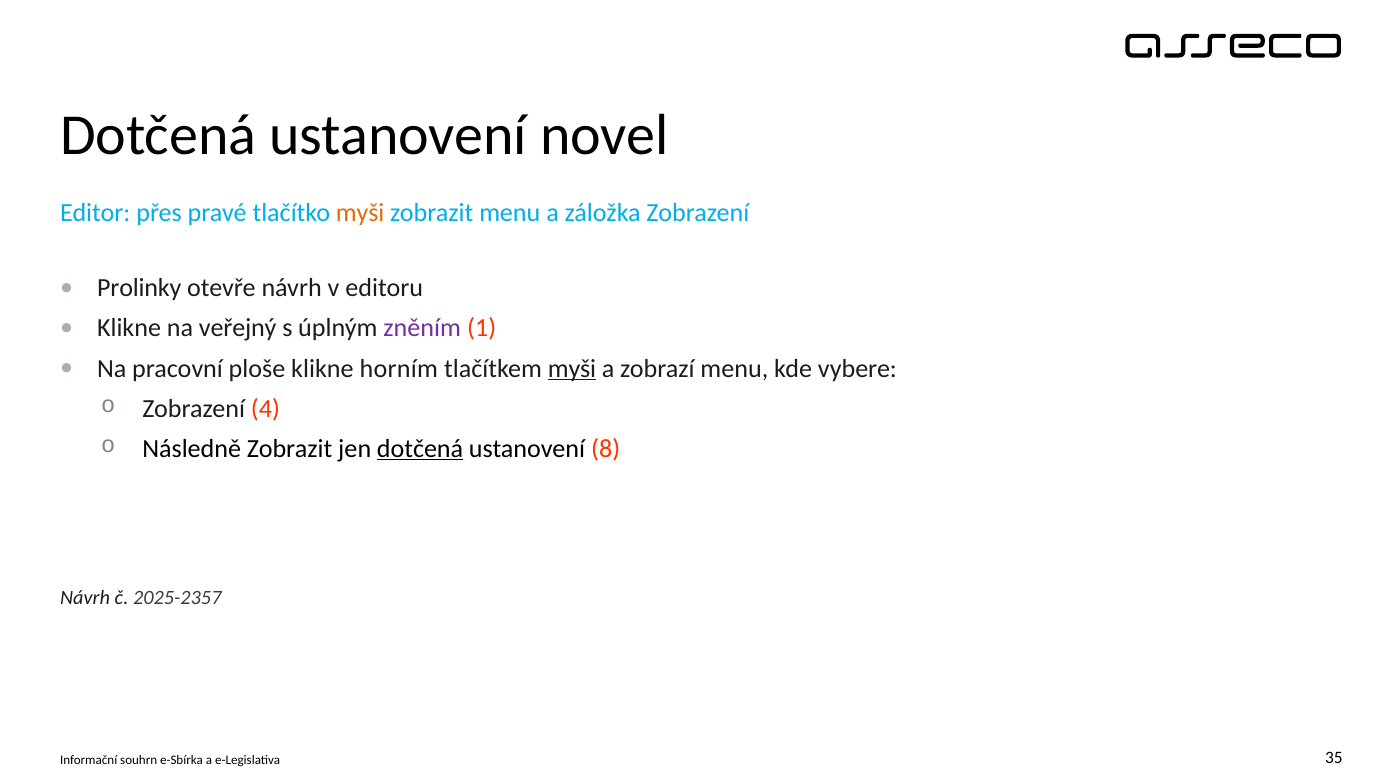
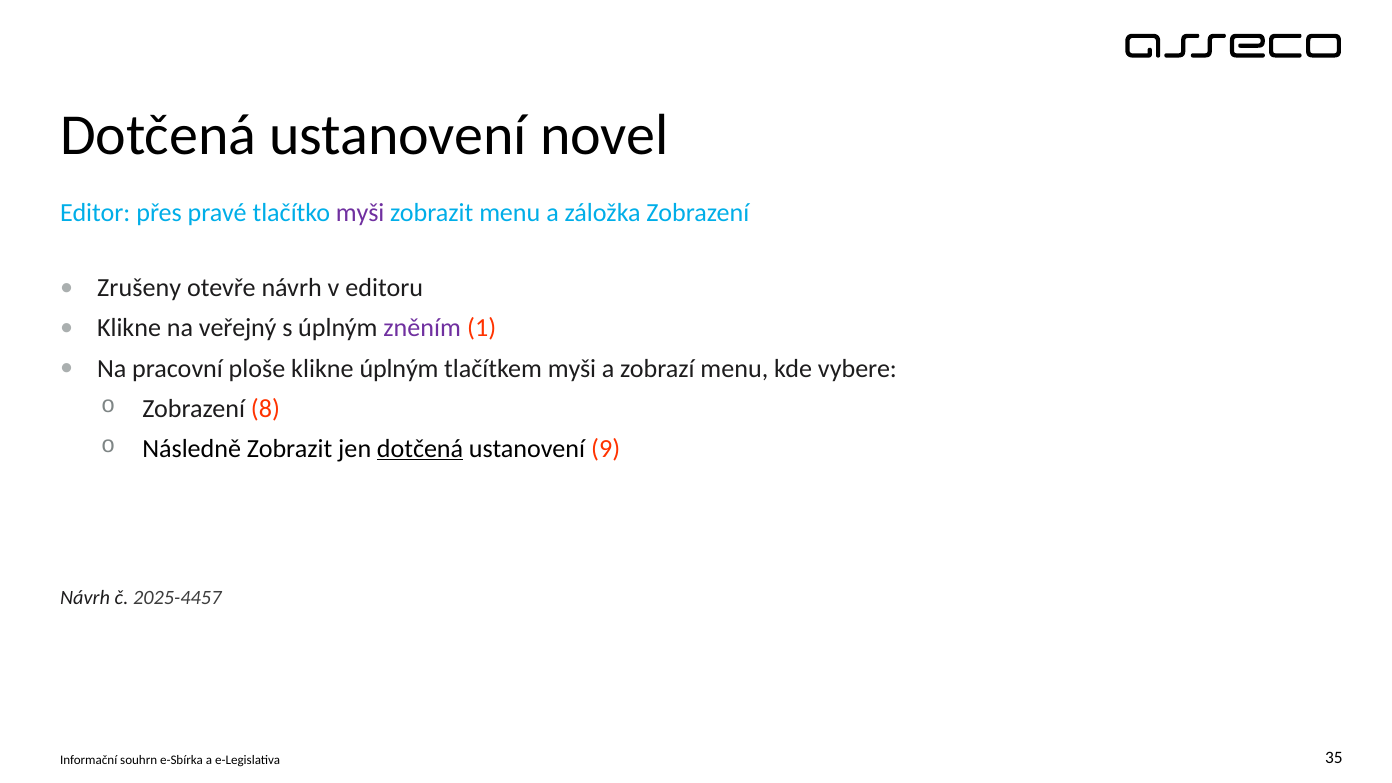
myši colour: orange -> purple (360, 213)
Prolinky: Prolinky -> Zrušeny (139, 288)
klikne horním: horním -> úplným (399, 368)
myši underline: present -> none (572, 368)
4: 4 -> 8 (265, 408)
8: 8 -> 9 (606, 448)
2025-2357: 2025-2357 -> 2025-4457 (177, 598)
